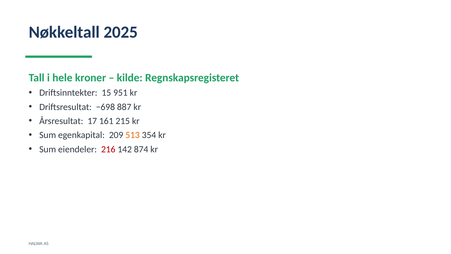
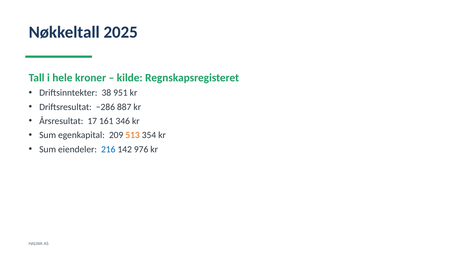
15: 15 -> 38 (106, 93)
−698: −698 -> −286 (105, 107)
215: 215 -> 346 (123, 121)
216 colour: red -> blue (108, 149)
874: 874 -> 976 (141, 149)
